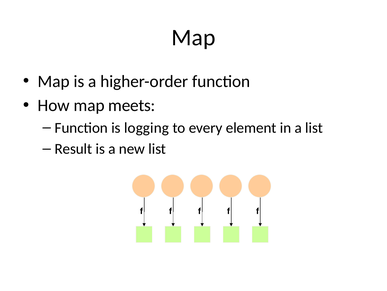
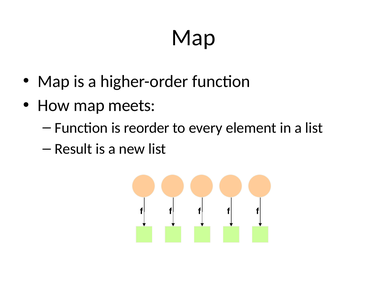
logging: logging -> reorder (147, 127)
